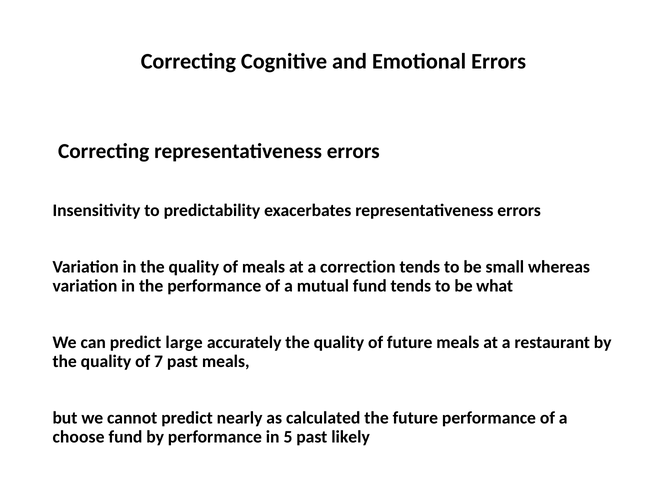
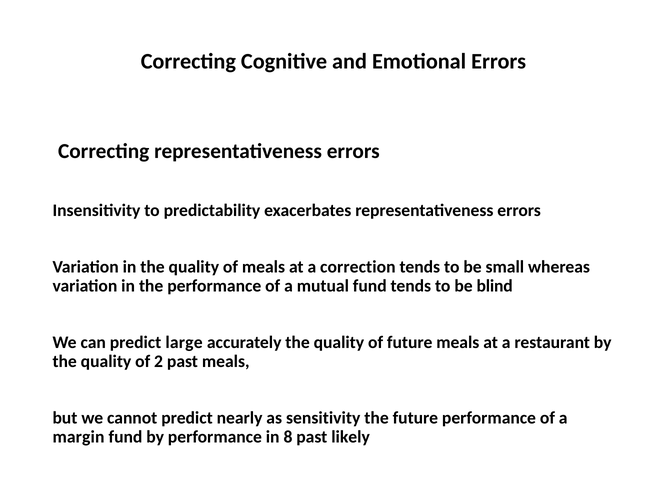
what: what -> blind (495, 286)
7: 7 -> 2 (159, 362)
calculated: calculated -> sensitivity (323, 418)
choose: choose -> margin (78, 437)
5: 5 -> 8 (288, 437)
